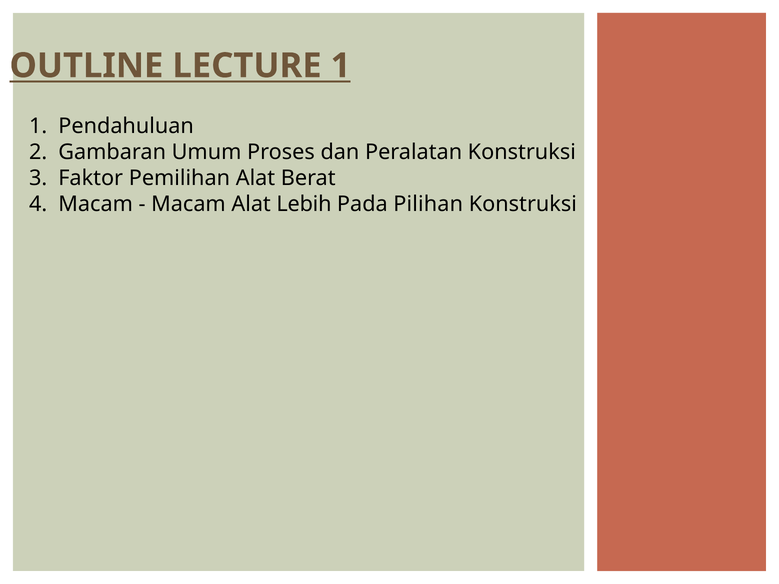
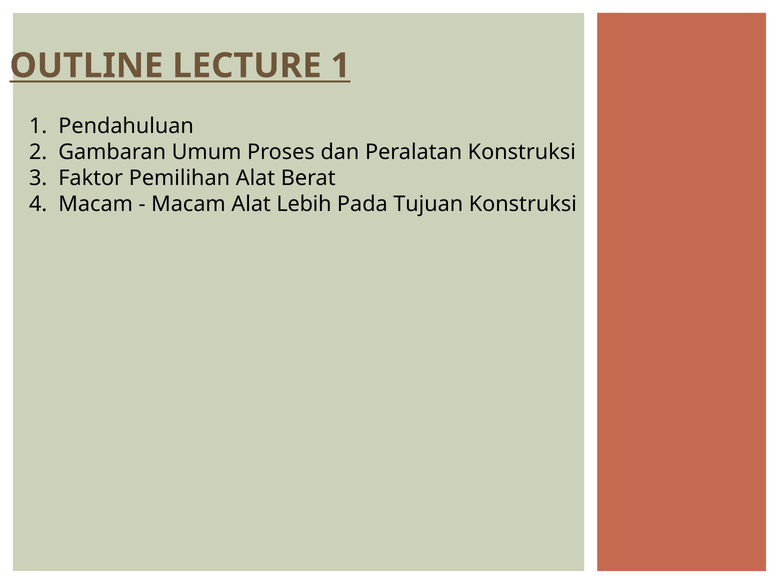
Pilihan: Pilihan -> Tujuan (428, 204)
